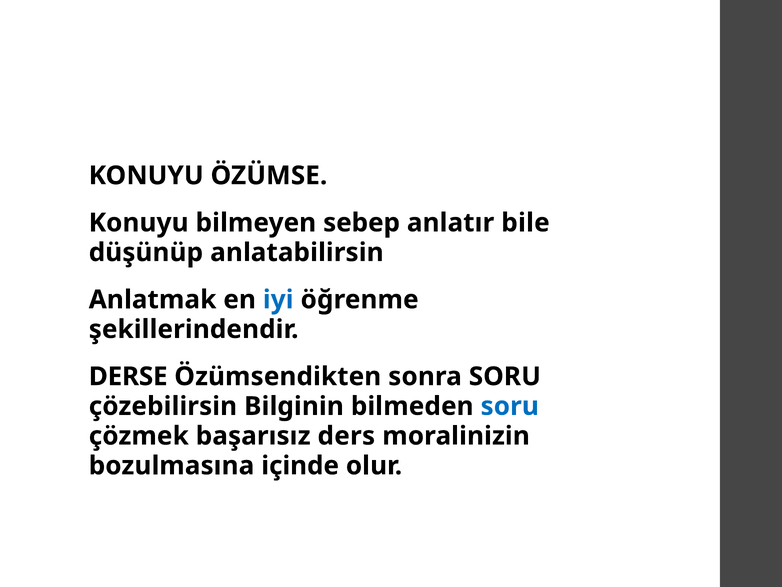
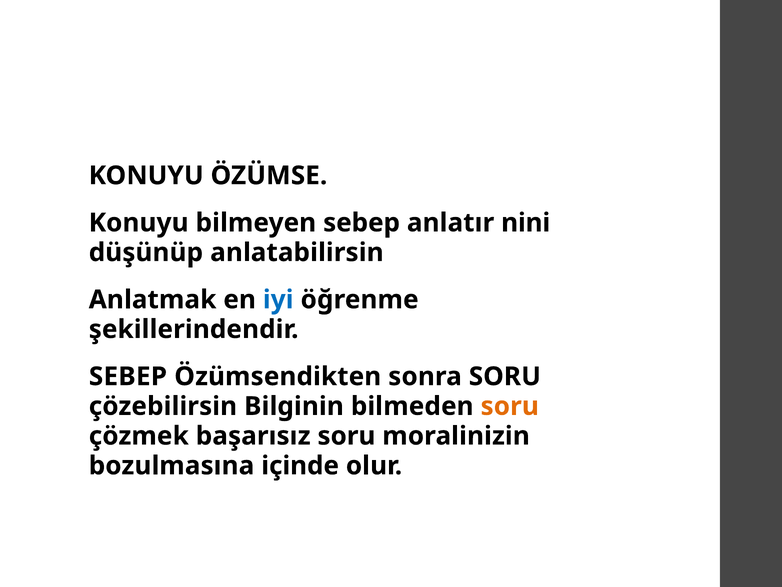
bile: bile -> nini (526, 223)
DERSE: DERSE -> SEBEP (128, 376)
soru colour: blue -> orange (510, 406)
başarısız ders: ders -> soru (346, 436)
